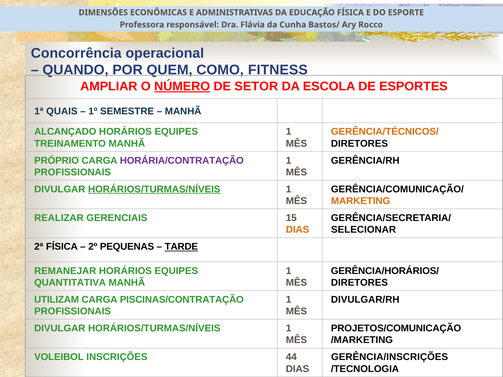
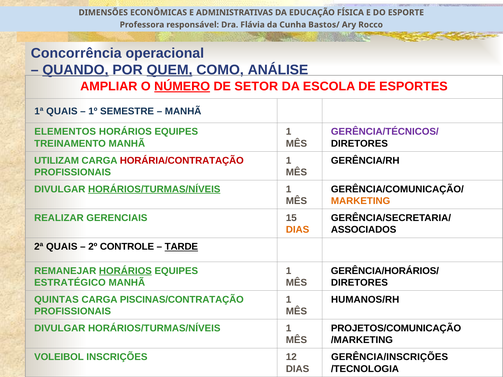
QUANDO underline: none -> present (75, 70)
QUEM underline: none -> present (170, 70)
FITNESS: FITNESS -> ANÁLISE (278, 70)
ALCANÇADO: ALCANÇADO -> ELEMENTOS (65, 132)
GERÊNCIA/TÉCNICOS/ colour: orange -> purple (385, 132)
PRÓPRIO: PRÓPRIO -> UTILIZAM (57, 161)
HORÁRIA/CONTRATAÇÃO colour: purple -> red (182, 161)
SELECIONAR: SELECIONAR -> ASSOCIADOS (364, 230)
2ª FÍSICA: FÍSICA -> QUAIS (62, 247)
PEQUENAS: PEQUENAS -> CONTROLE (127, 247)
HORÁRIOS underline: none -> present (125, 271)
QUANTITATIVA: QUANTITATIVA -> ESTRATÉGICO (70, 283)
UTILIZAM: UTILIZAM -> QUINTAS (56, 300)
DIVULGAR/RH: DIVULGAR/RH -> HUMANOS/RH (365, 300)
44: 44 -> 12 (291, 357)
